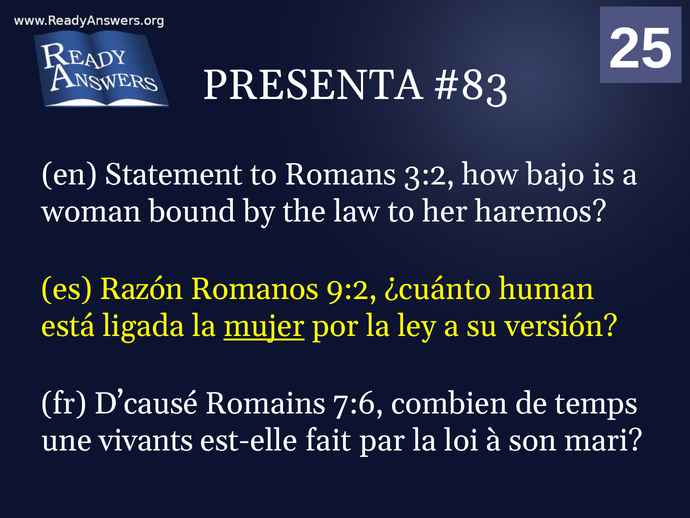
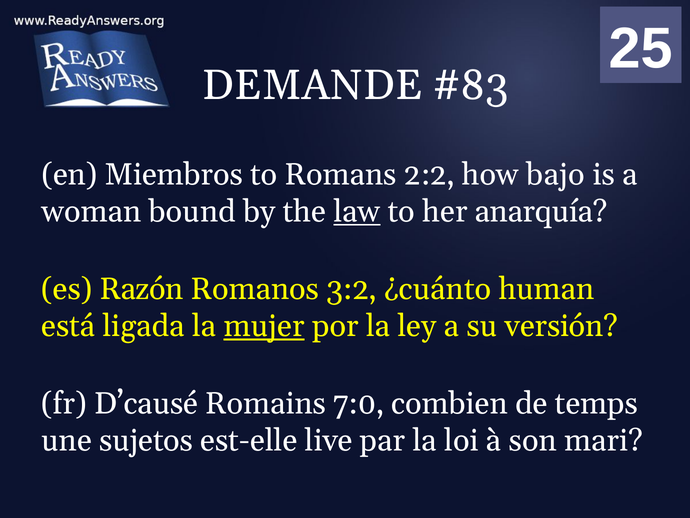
PRESENTA: PRESENTA -> DEMANDE (313, 85)
Statement: Statement -> Miembros (174, 175)
3:2: 3:2 -> 2:2 (429, 175)
law underline: none -> present (357, 211)
haremos: haremos -> anarquía (541, 211)
9:2: 9:2 -> 3:2 (352, 289)
7:6: 7:6 -> 7:0 (359, 403)
vivants: vivants -> sujetos (146, 440)
fait: fait -> live (329, 440)
